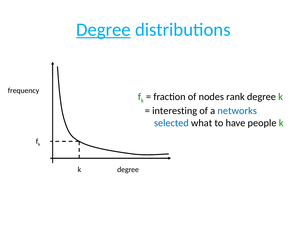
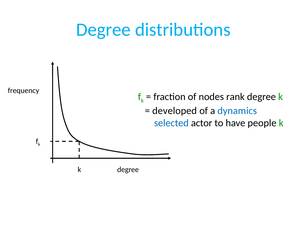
Degree underline: present -> none (103, 30)
interesting: interesting -> developed (175, 111)
networks: networks -> dynamics (237, 111)
what: what -> actor (202, 123)
